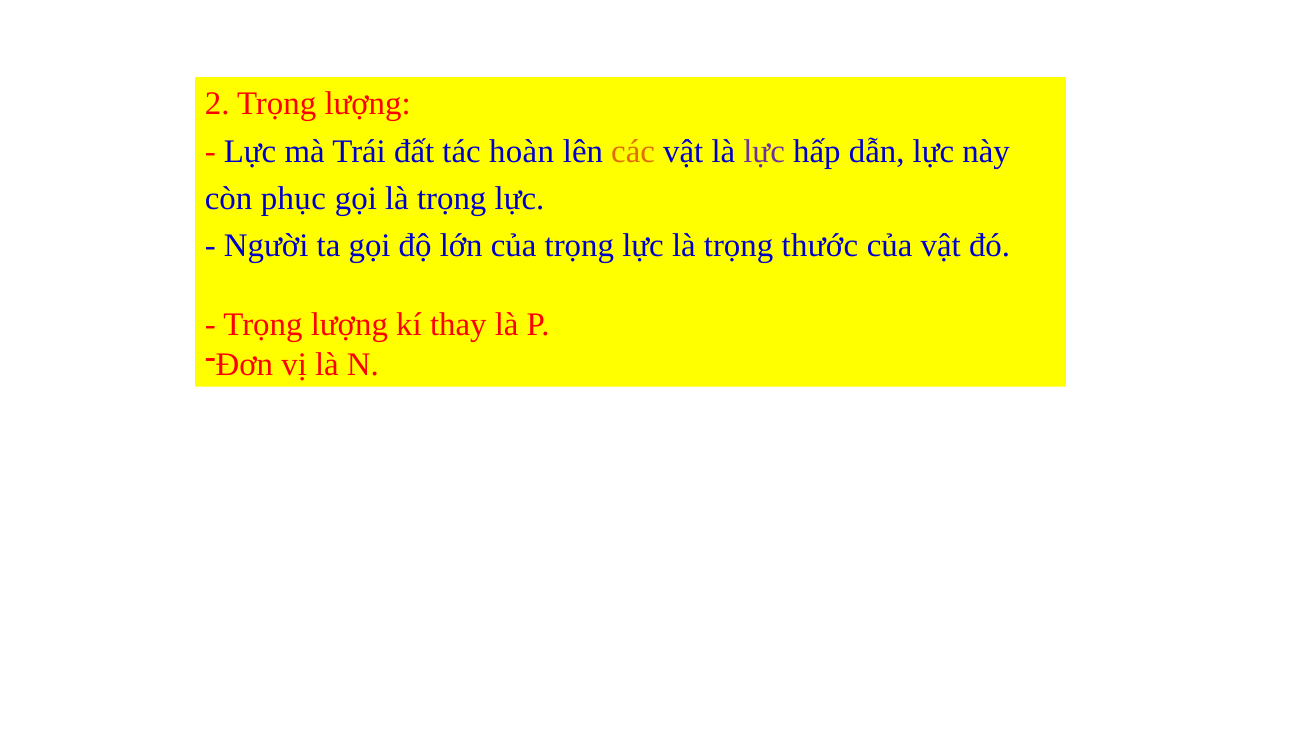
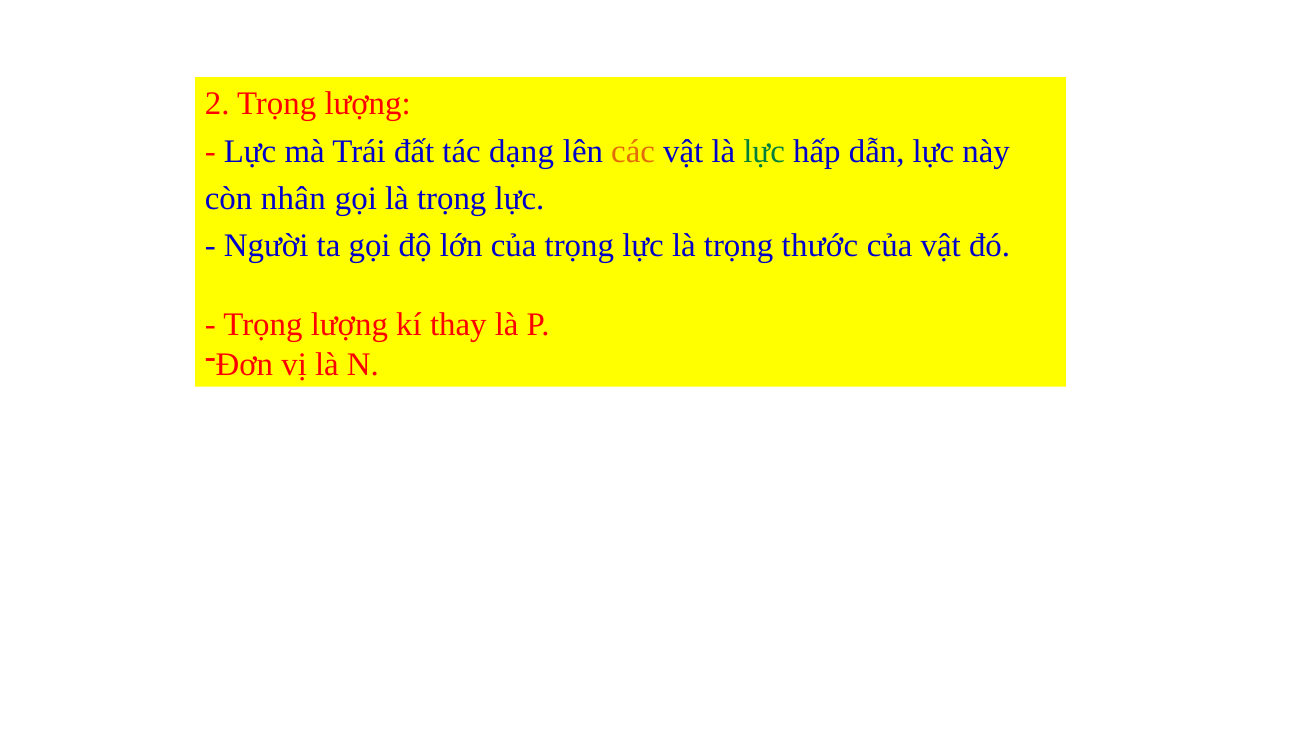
hoàn: hoàn -> dạng (522, 151)
lực colour: purple -> green (764, 151)
phục: phục -> nhân (293, 199)
